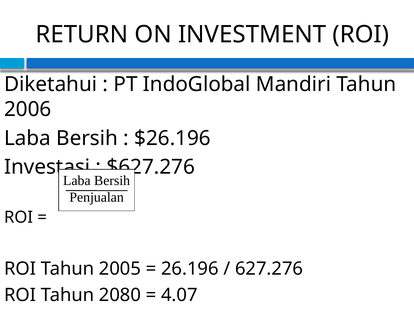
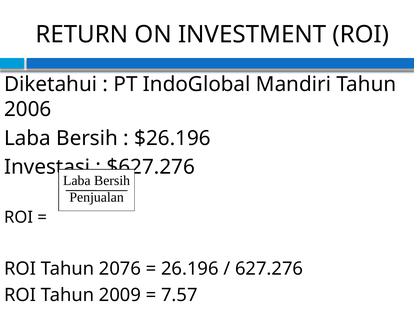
2005: 2005 -> 2076 (120, 268)
2080: 2080 -> 2009 (120, 295)
4.07: 4.07 -> 7.57 (179, 295)
